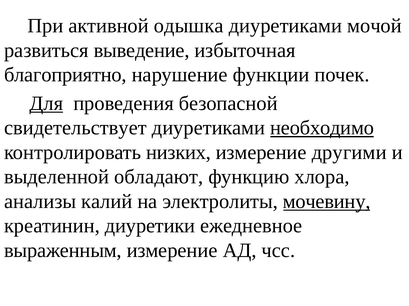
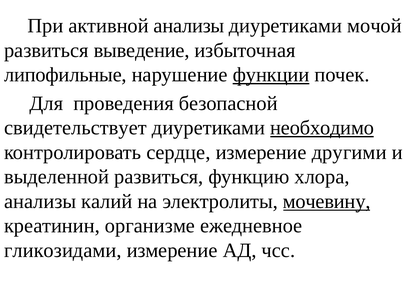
активной одышка: одышка -> анализы (189, 26)
благоприятно: благоприятно -> липофильные (65, 75)
функции underline: none -> present (271, 75)
Для underline: present -> none (46, 104)
низких: низких -> сердце (178, 153)
выделенной обладают: обладают -> развиться (159, 177)
диуретики: диуретики -> организме (150, 226)
выраженным: выраженным -> гликозидами (63, 251)
